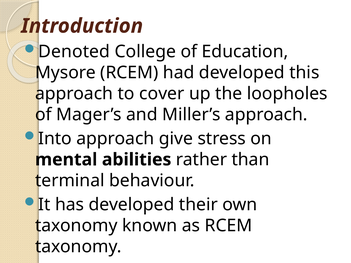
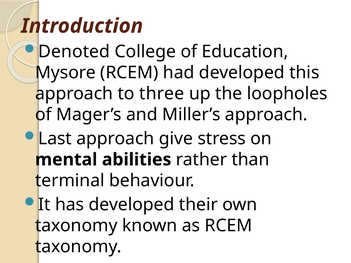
cover: cover -> three (162, 94)
Into: Into -> Last (55, 139)
